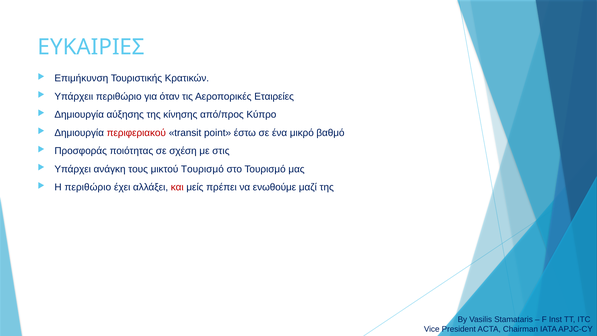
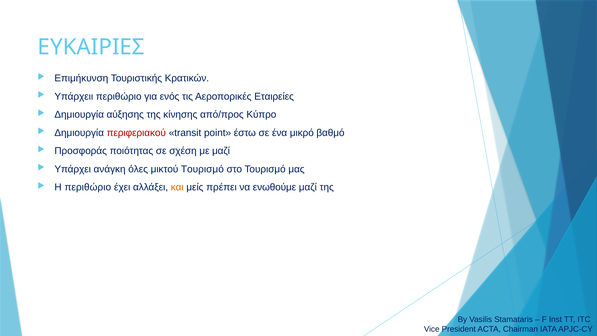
όταν: όταν -> ενός (170, 96)
με στις: στις -> μαζί (221, 151)
τους: τους -> όλες (138, 169)
και colour: red -> orange (177, 187)
